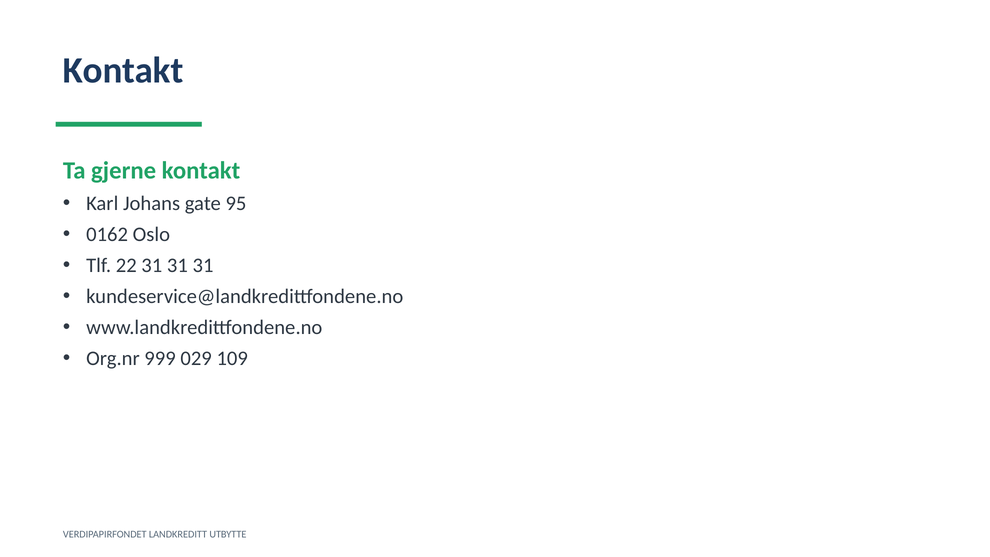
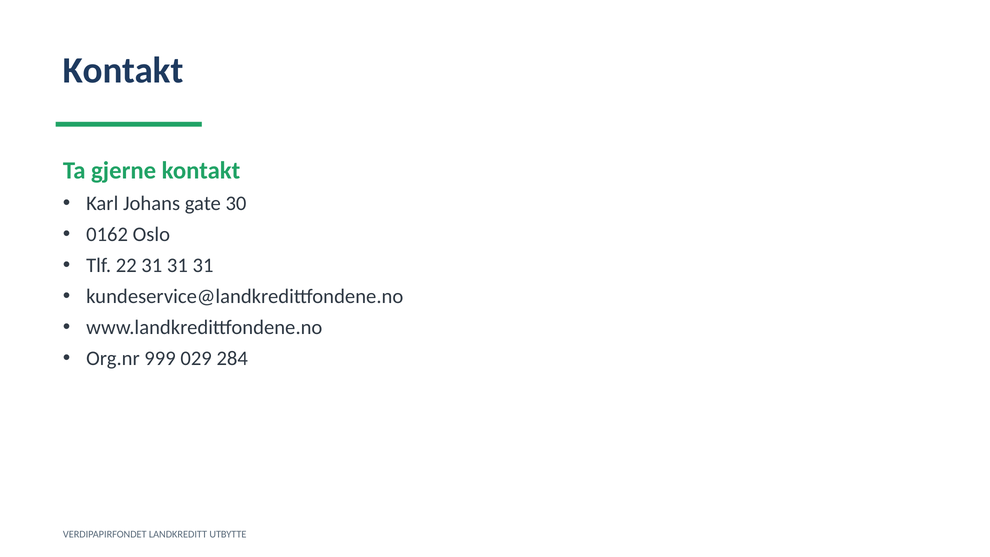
95: 95 -> 30 (236, 204)
109: 109 -> 284 (232, 358)
